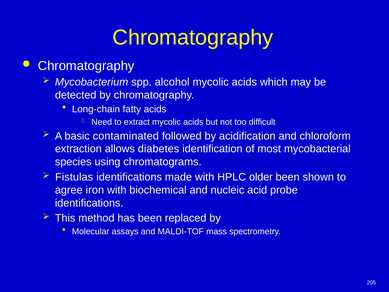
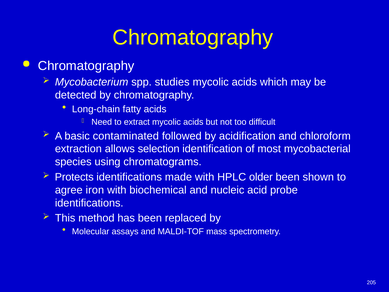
alcohol: alcohol -> studies (172, 82)
diabetes: diabetes -> selection (159, 149)
Fistulas: Fistulas -> Protects (74, 177)
